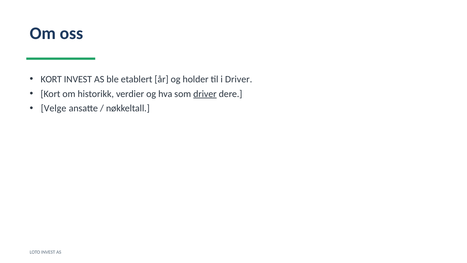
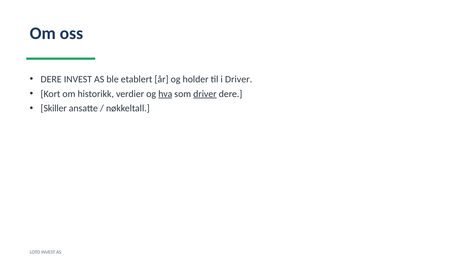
KORT: KORT -> DERE (51, 79)
hva underline: none -> present (165, 94)
Velge: Velge -> Skiller (54, 108)
